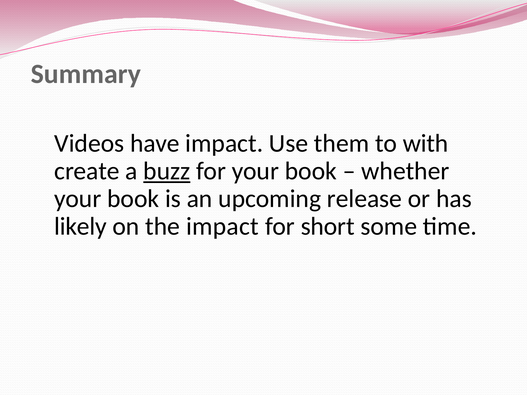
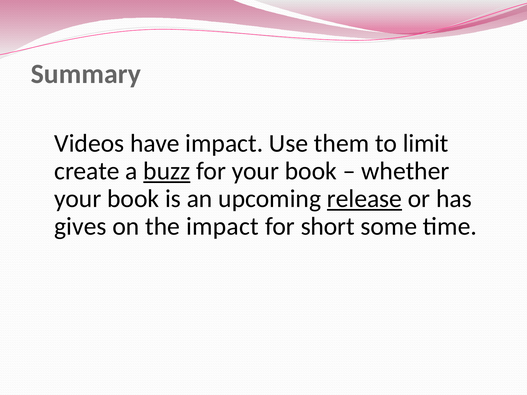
with: with -> limit (426, 144)
release underline: none -> present (365, 199)
likely: likely -> gives (80, 227)
